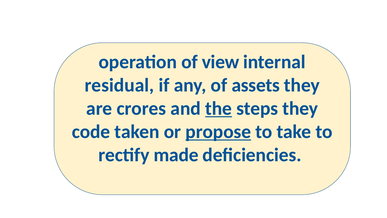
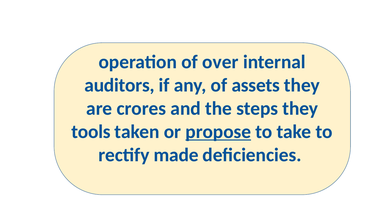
view: view -> over (220, 62)
residual: residual -> auditors (119, 85)
the underline: present -> none (219, 108)
code: code -> tools (91, 132)
